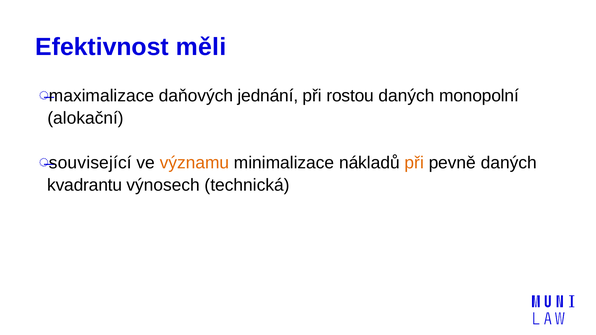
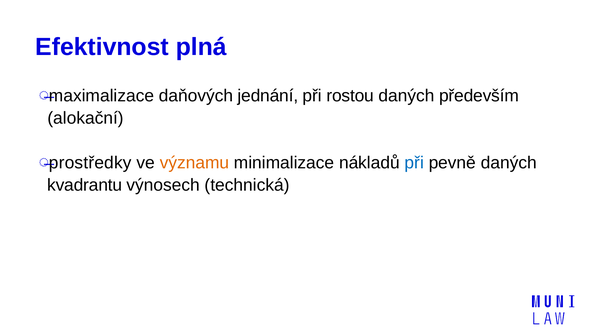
měli: měli -> plná (201, 47)
monopolní: monopolní -> především (479, 96)
související: související -> prostředky (90, 163)
při colour: orange -> blue (414, 163)
